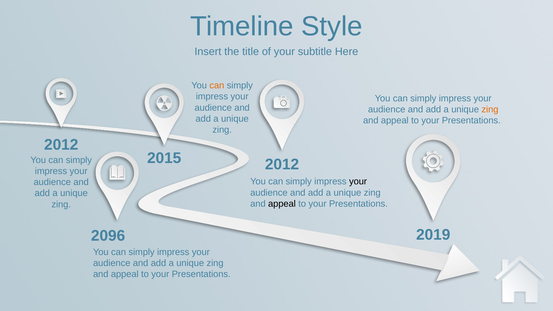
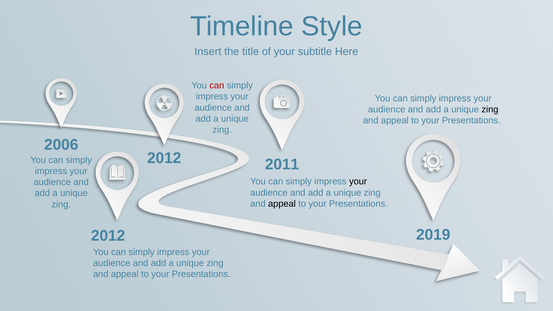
can colour: orange -> red (217, 86)
zing colour: orange -> black (490, 109)
2012: 2012 -> 2006 (61, 145)
2015: 2015 -> 2012 (164, 158)
2012: 2012 -> 2011 (282, 165)
2096: 2096 -> 2012 (108, 236)
